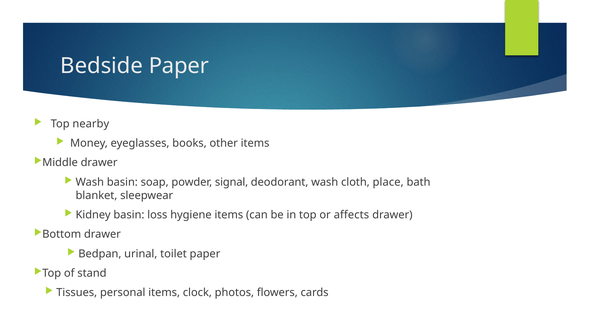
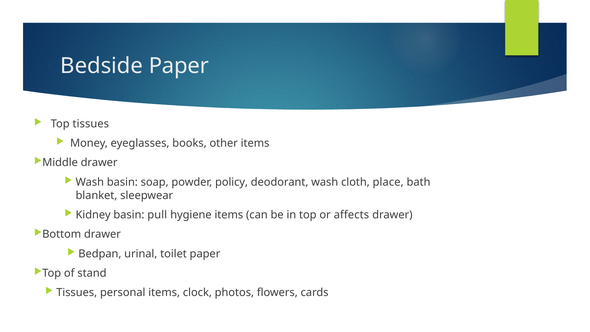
Top nearby: nearby -> tissues (91, 124)
signal: signal -> policy (232, 182)
loss: loss -> pull (157, 215)
